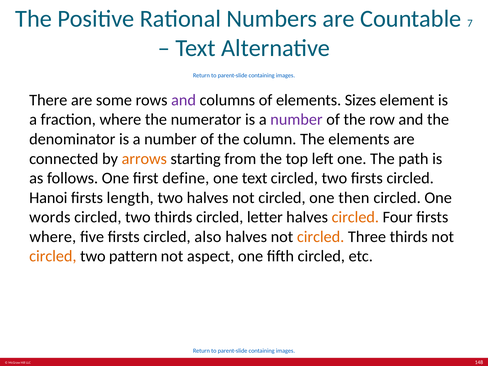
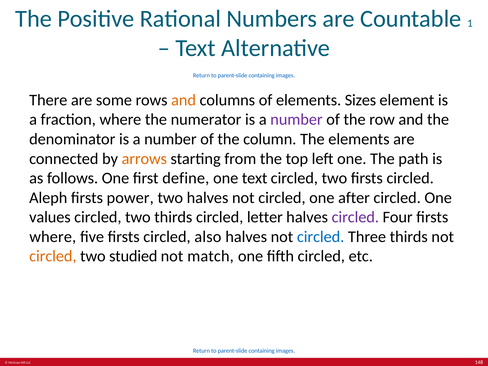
7: 7 -> 1 (470, 23)
and colour: purple -> orange (184, 100)
Hanoi: Hanoi -> Aleph (48, 198)
length: length -> power (130, 198)
then: then -> after (354, 198)
words: words -> values (50, 217)
circled colour: orange -> purple (355, 217)
circled colour: orange -> blue (321, 237)
pattern: pattern -> studied (133, 256)
aspect: aspect -> match (211, 256)
